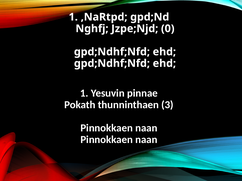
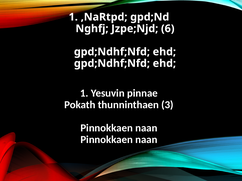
0: 0 -> 6 (168, 29)
